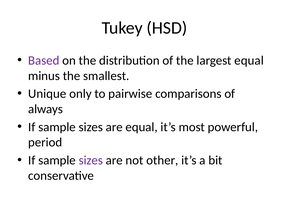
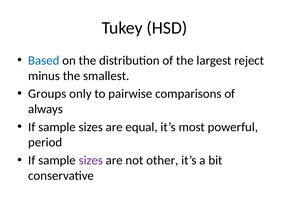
Based colour: purple -> blue (44, 61)
largest equal: equal -> reject (249, 61)
Unique: Unique -> Groups (47, 94)
